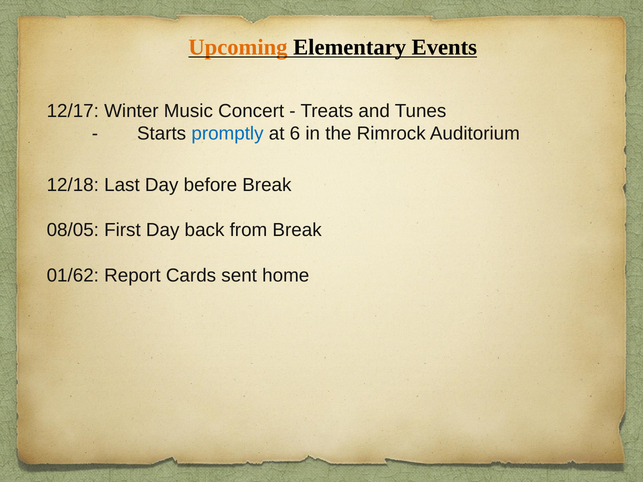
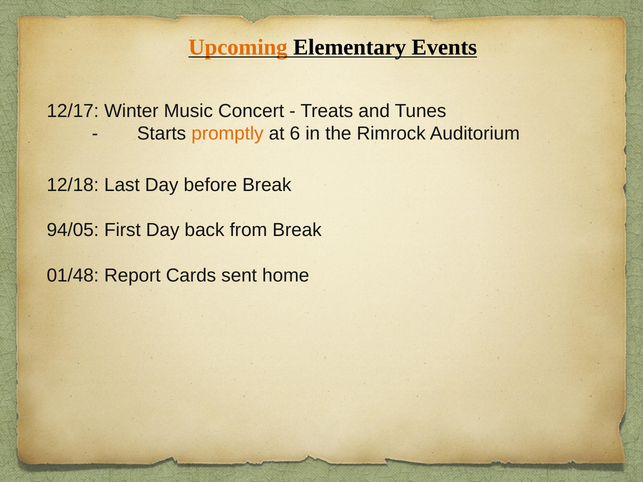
promptly colour: blue -> orange (228, 134)
08/05: 08/05 -> 94/05 (73, 230)
01/62: 01/62 -> 01/48 (73, 276)
